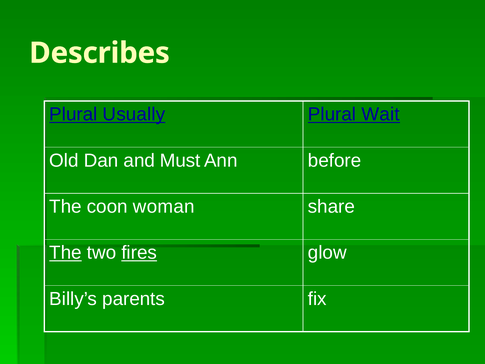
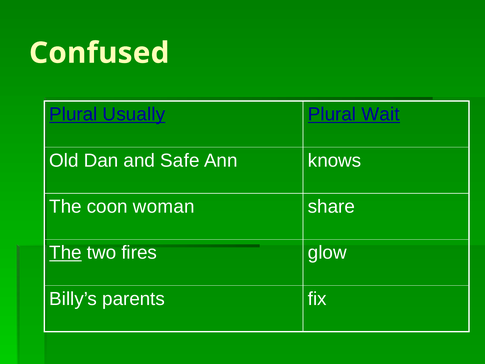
Describes: Describes -> Confused (99, 53)
Must: Must -> Safe (180, 160)
before: before -> knows (335, 160)
fires underline: present -> none (139, 253)
